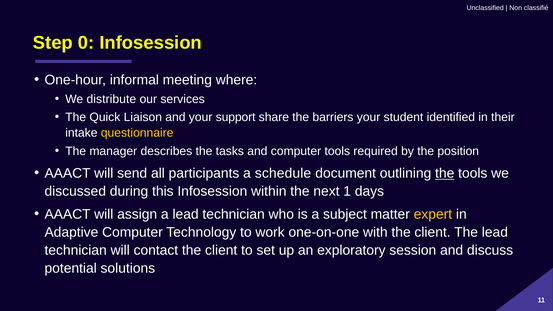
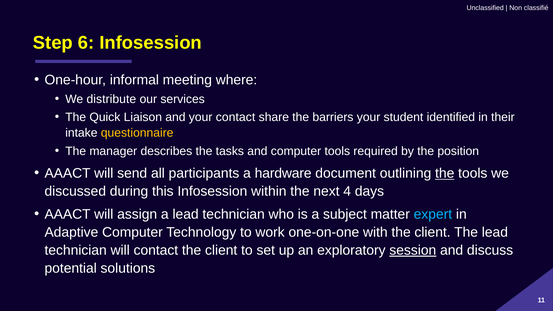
0: 0 -> 6 (86, 43)
your support: support -> contact (236, 117)
schedule: schedule -> hardware (283, 173)
1: 1 -> 4 (347, 191)
expert colour: yellow -> light blue (433, 214)
session underline: none -> present (413, 250)
